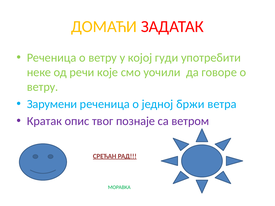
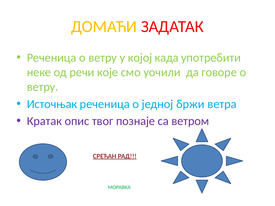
гуди: гуди -> када (167, 58)
Зарумени: Зарумени -> Источњак (52, 104)
